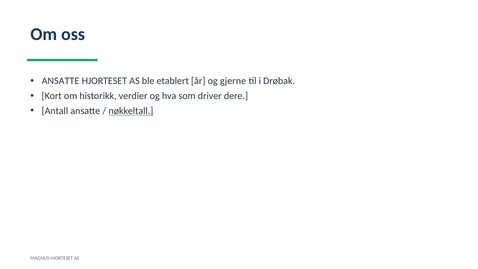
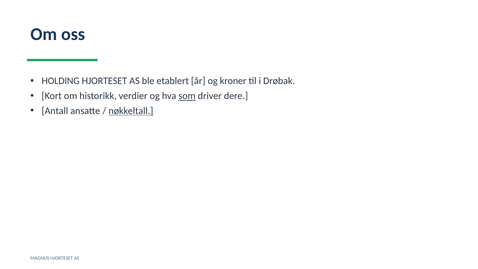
ANSATTE: ANSATTE -> HOLDING (61, 81)
gjerne: gjerne -> kroner (233, 81)
som underline: none -> present (187, 96)
